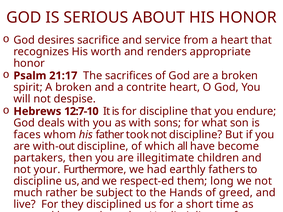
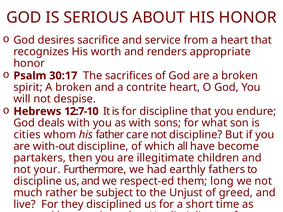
21:17: 21:17 -> 30:17 (63, 76)
faces: faces -> cities (27, 135)
took: took -> care (137, 135)
Hands: Hands -> Unjust (186, 193)
